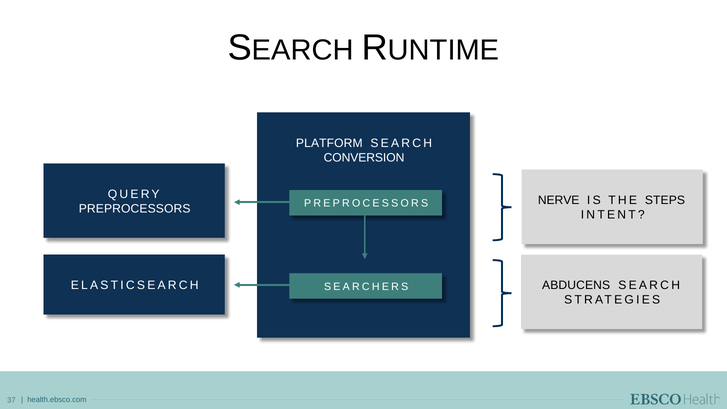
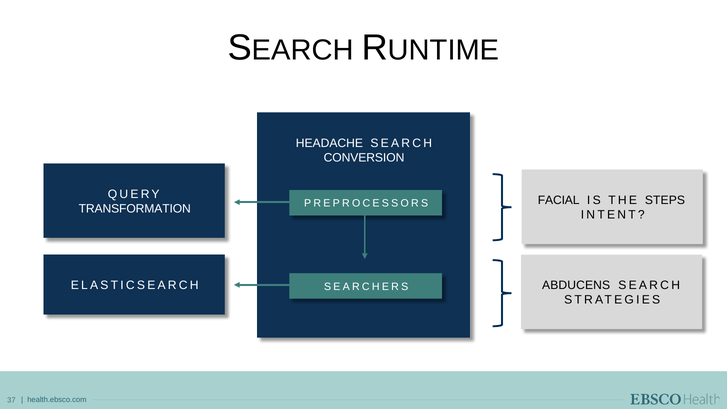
PLATFORM: PLATFORM -> HEADACHE (329, 143)
NERVE: NERVE -> FACIAL (559, 200)
PREPROCESSORS: PREPROCESSORS -> TRANSFORMATION (135, 209)
